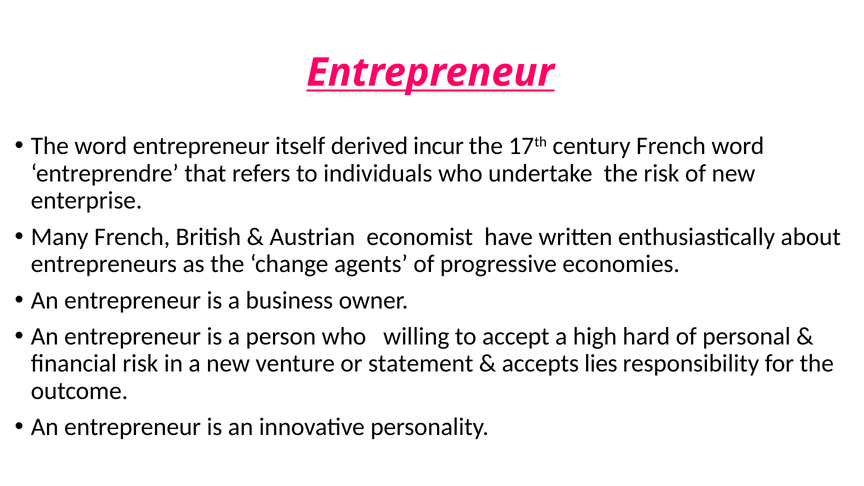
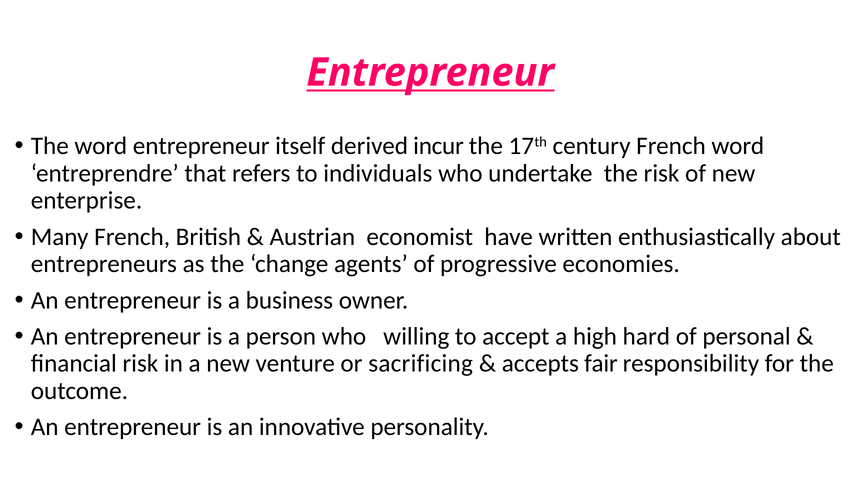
statement: statement -> sacrificing (421, 364)
lies: lies -> fair (601, 364)
